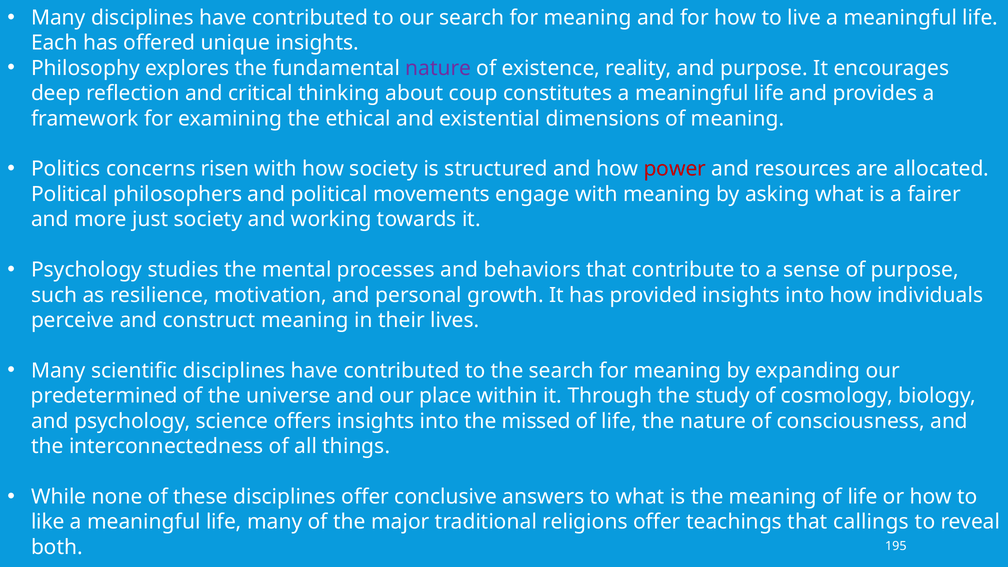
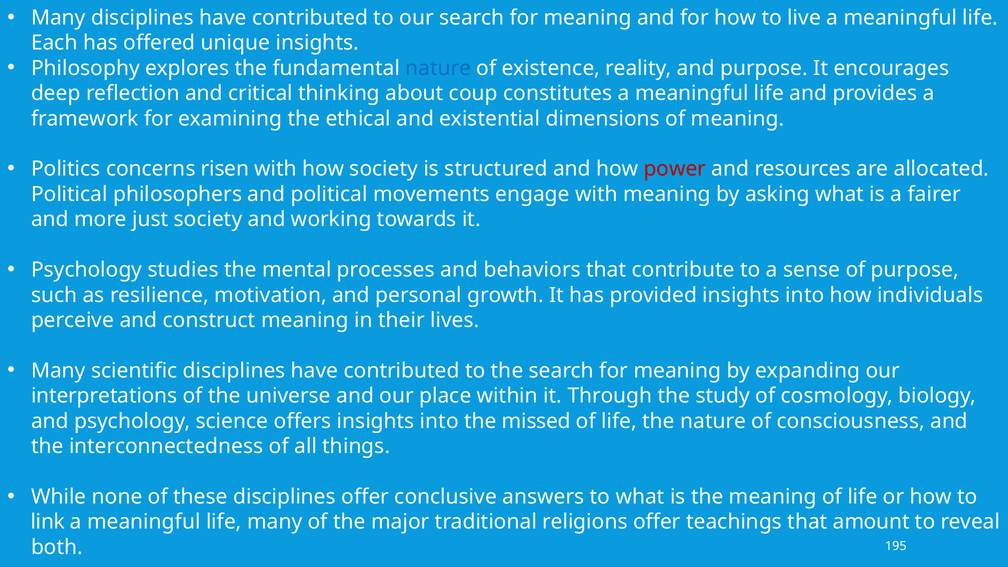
nature colour: purple -> blue (438, 68)
predetermined: predetermined -> interpretations (104, 396)
like: like -> link (48, 522)
callings: callings -> amount (871, 522)
